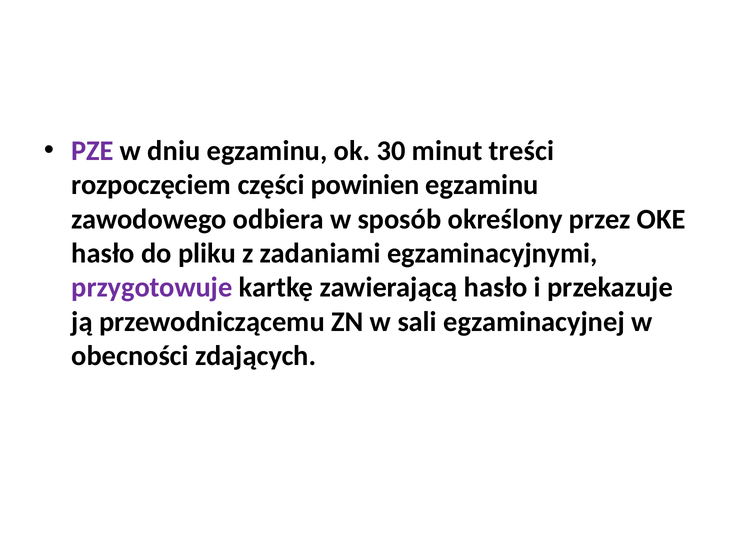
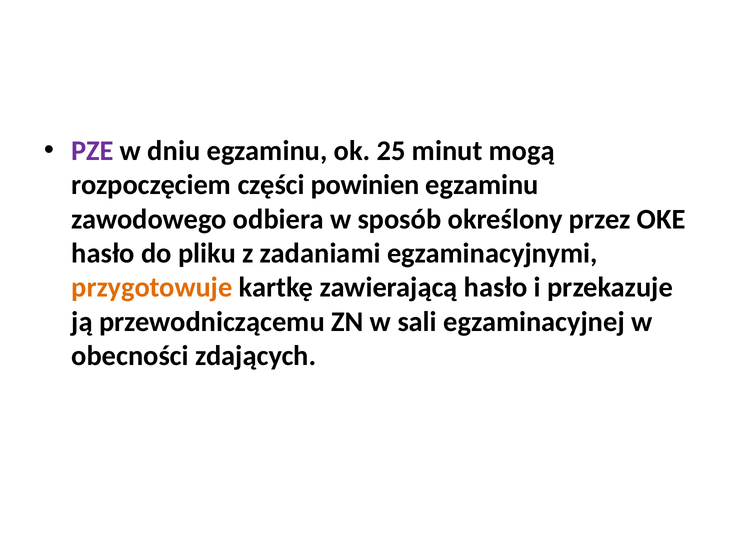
30: 30 -> 25 (391, 151)
treści: treści -> mogą (522, 151)
przygotowuje colour: purple -> orange (152, 288)
